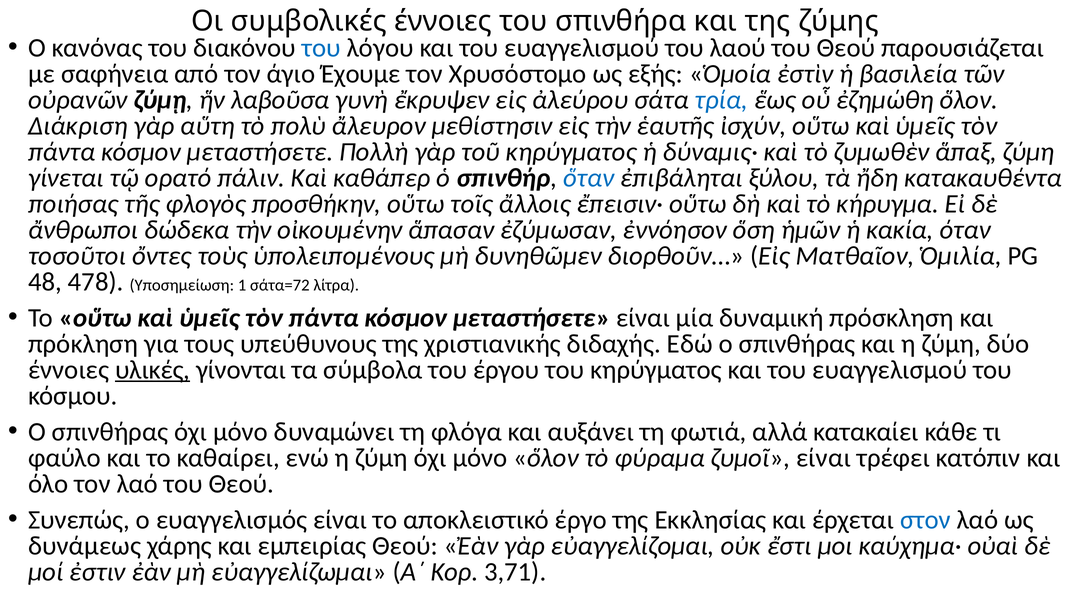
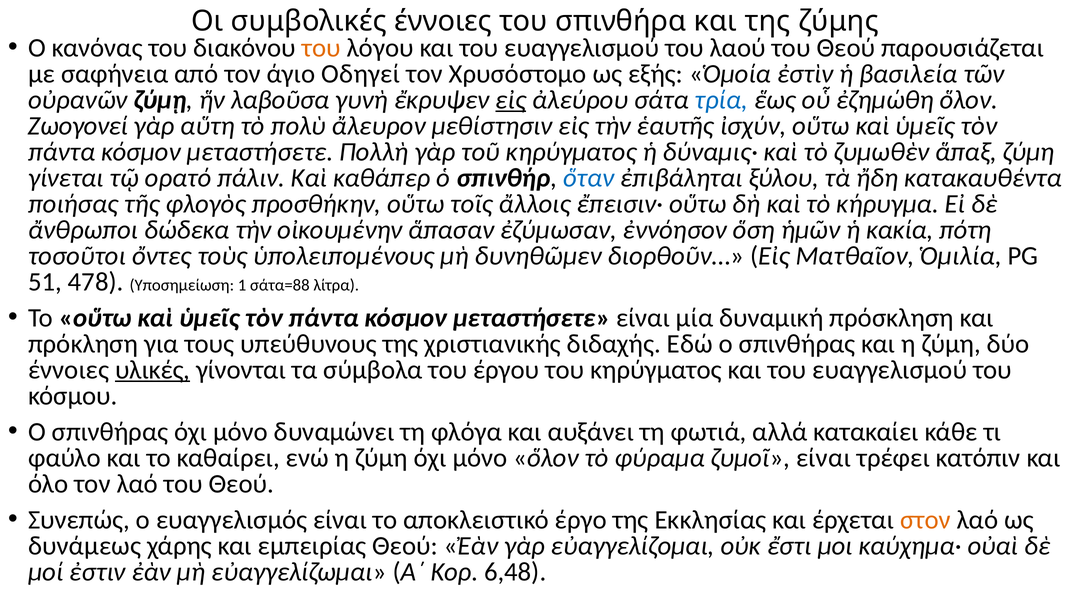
του colour: blue -> orange (321, 48)
Έχουμε: Έχουμε -> Οδηγεί (361, 74)
εἰς underline: none -> present (511, 100)
Διάκριση: Διάκριση -> Ζωογονεί (78, 126)
όταν: όταν -> πότη (965, 230)
48: 48 -> 51 (45, 282)
σάτα=72: σάτα=72 -> σάτα=88 (280, 285)
στον colour: blue -> orange (925, 520)
3,71: 3,71 -> 6,48 (515, 572)
